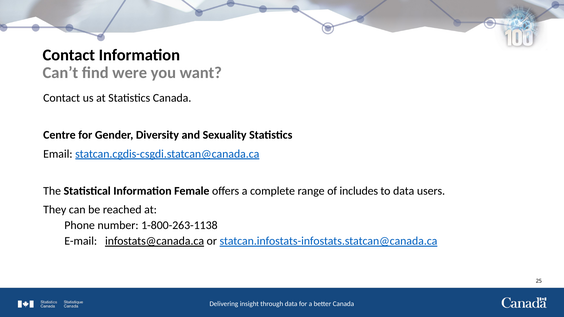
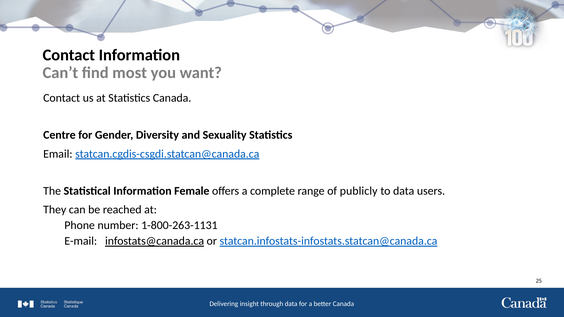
were: were -> most (130, 73)
includes: includes -> publicly (359, 191)
1-800-263-1138: 1-800-263-1138 -> 1-800-263-1131 (179, 225)
